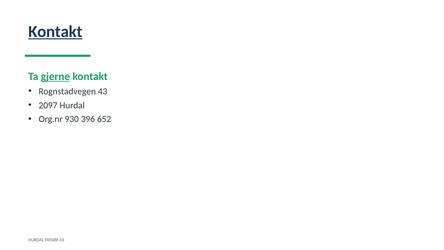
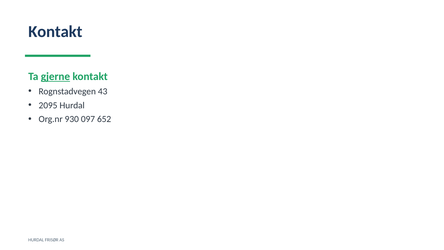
Kontakt underline: present -> none (55, 32)
2097: 2097 -> 2095 (48, 105)
396: 396 -> 097 (88, 119)
